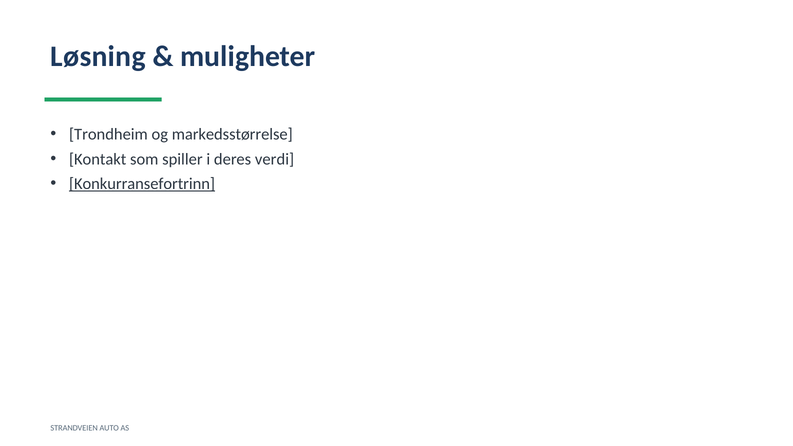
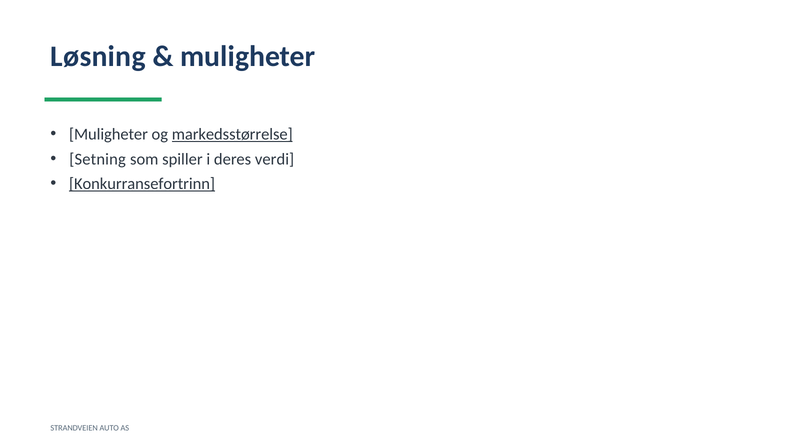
Trondheim: Trondheim -> Muligheter (108, 134)
markedsstørrelse underline: none -> present (232, 134)
Kontakt: Kontakt -> Setning (98, 159)
